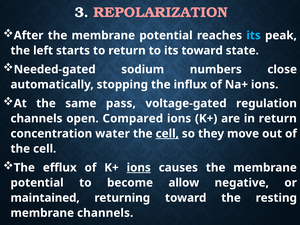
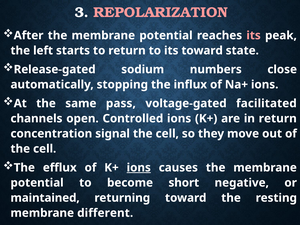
its colour: light blue -> pink (254, 35)
Needed-gated: Needed-gated -> Release-gated (55, 69)
regulation: regulation -> facilitated (266, 103)
Compared: Compared -> Controlled (133, 119)
water: water -> signal (113, 134)
cell underline: present -> none (167, 134)
allow: allow -> short (184, 183)
membrane channels: channels -> different (105, 213)
